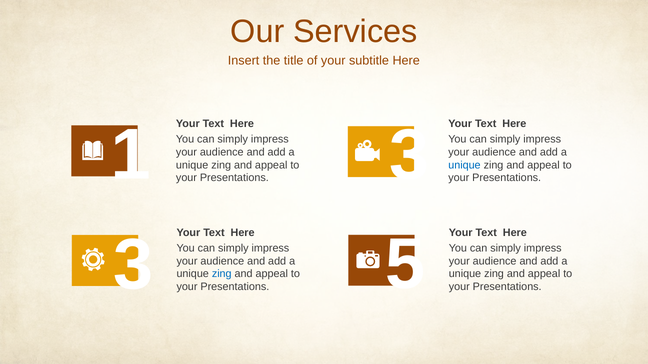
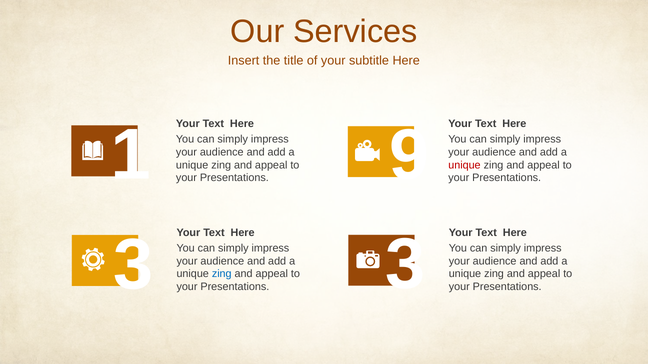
1 3: 3 -> 9 (409, 156)
unique colour: blue -> red (464, 165)
3 5: 5 -> 3 (405, 265)
